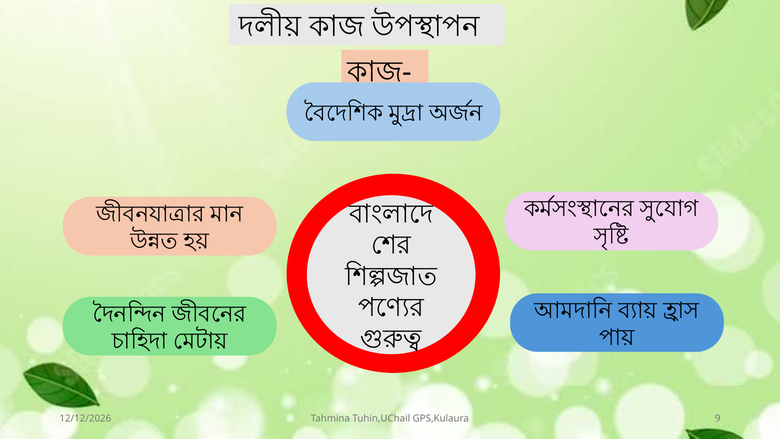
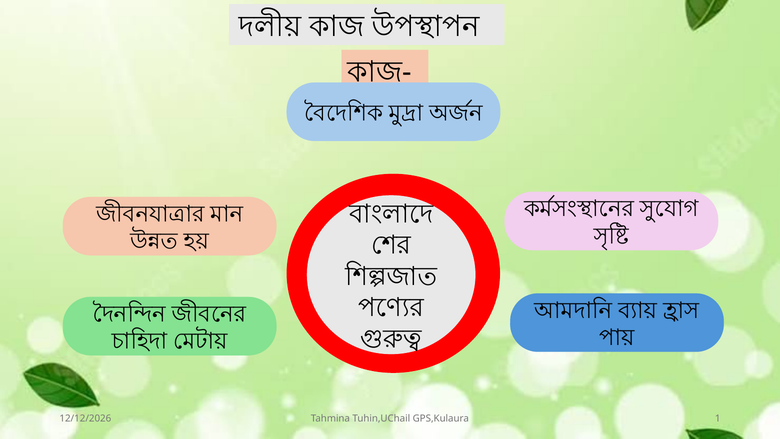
9: 9 -> 1 (718, 418)
